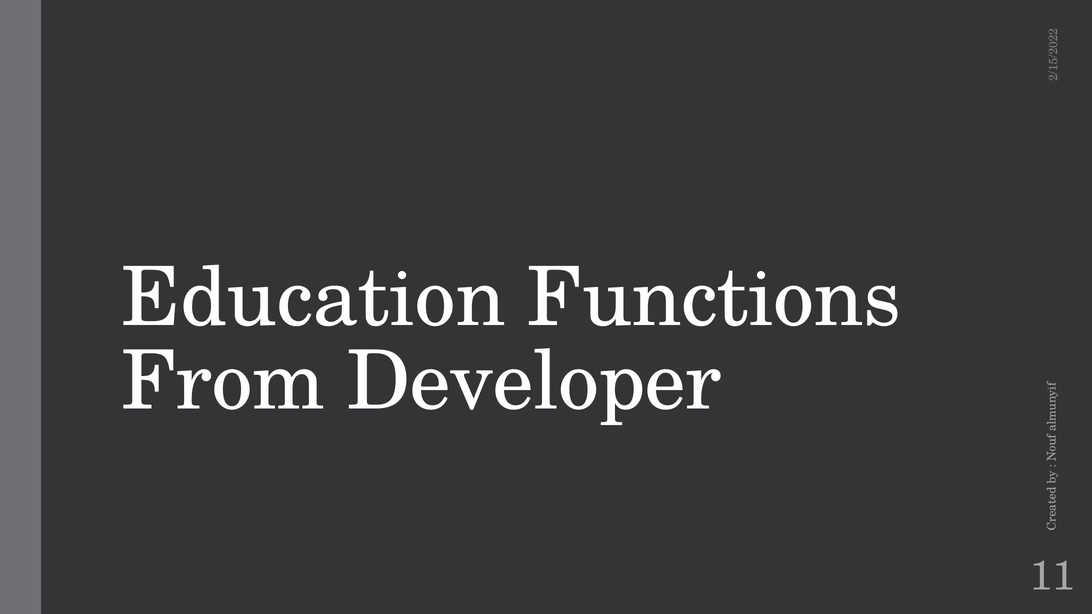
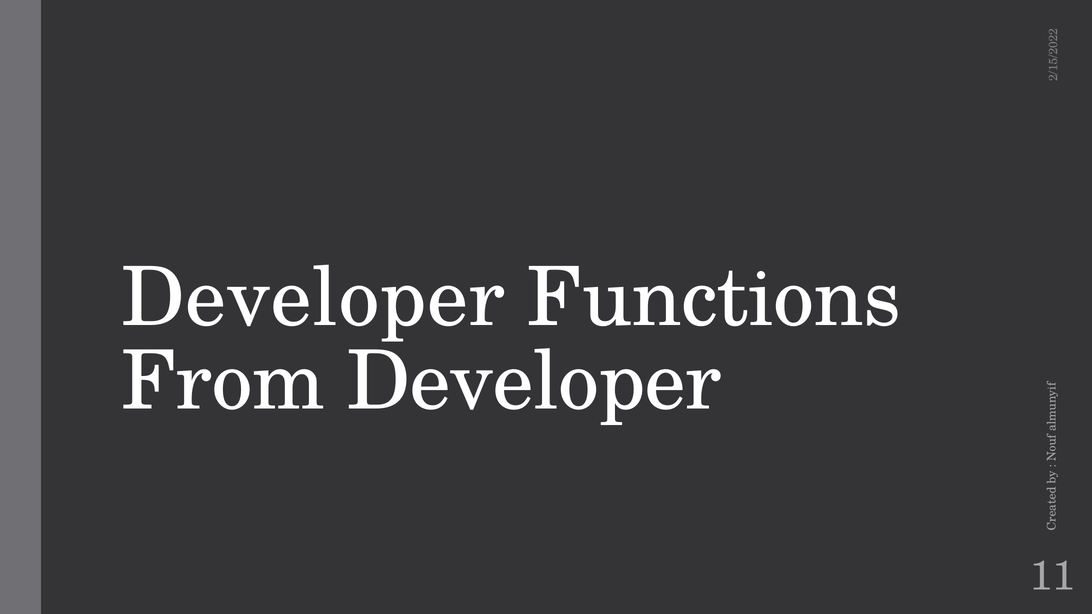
Education: Education -> Developer (313, 299)
